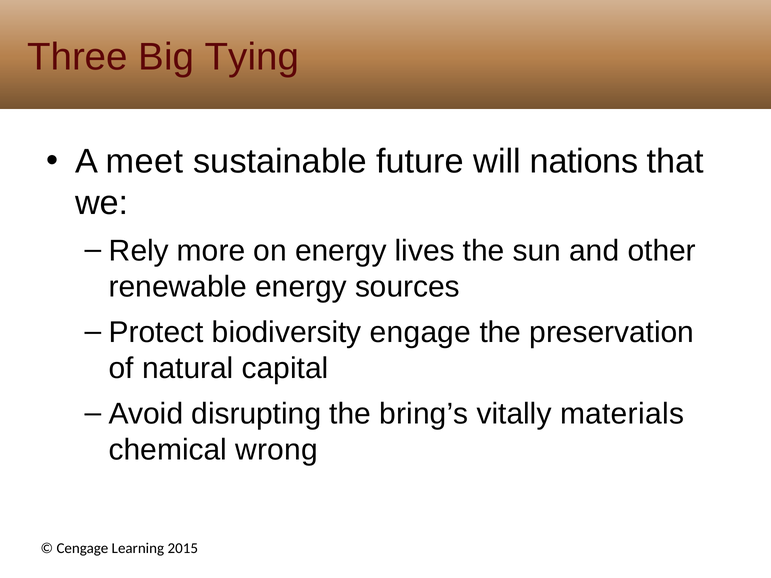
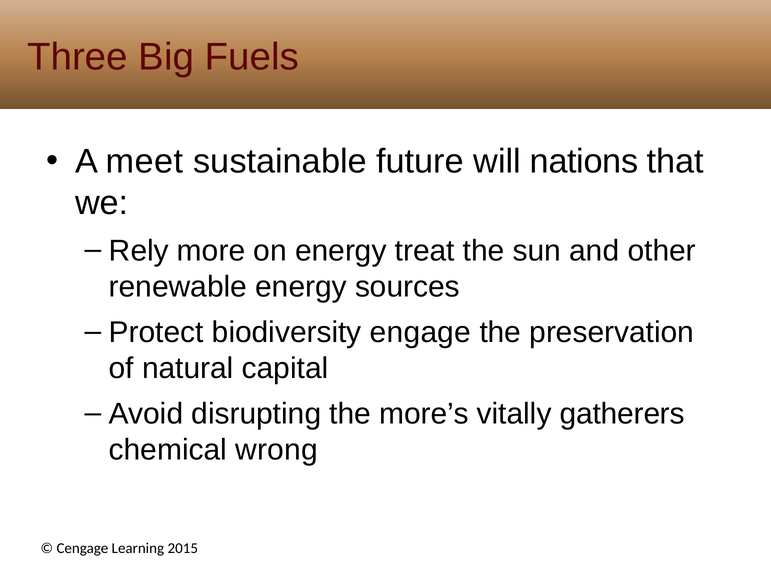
Tying: Tying -> Fuels (252, 57)
lives: lives -> treat (425, 251)
bring’s: bring’s -> more’s (424, 414)
materials: materials -> gatherers (622, 414)
